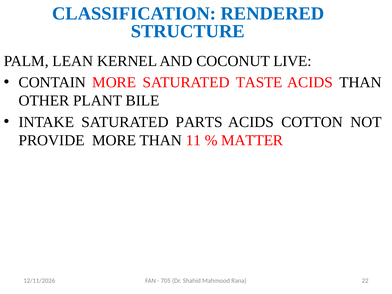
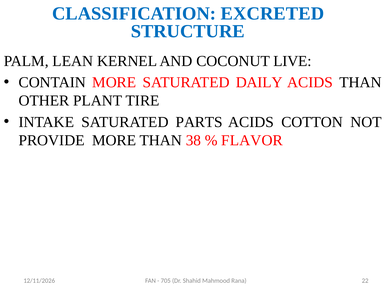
RENDERED: RENDERED -> EXCRETED (272, 14)
TASTE: TASTE -> DAILY (259, 82)
BILE: BILE -> TIRE (143, 101)
11: 11 -> 38 (193, 140)
MATTER: MATTER -> FLAVOR (252, 140)
